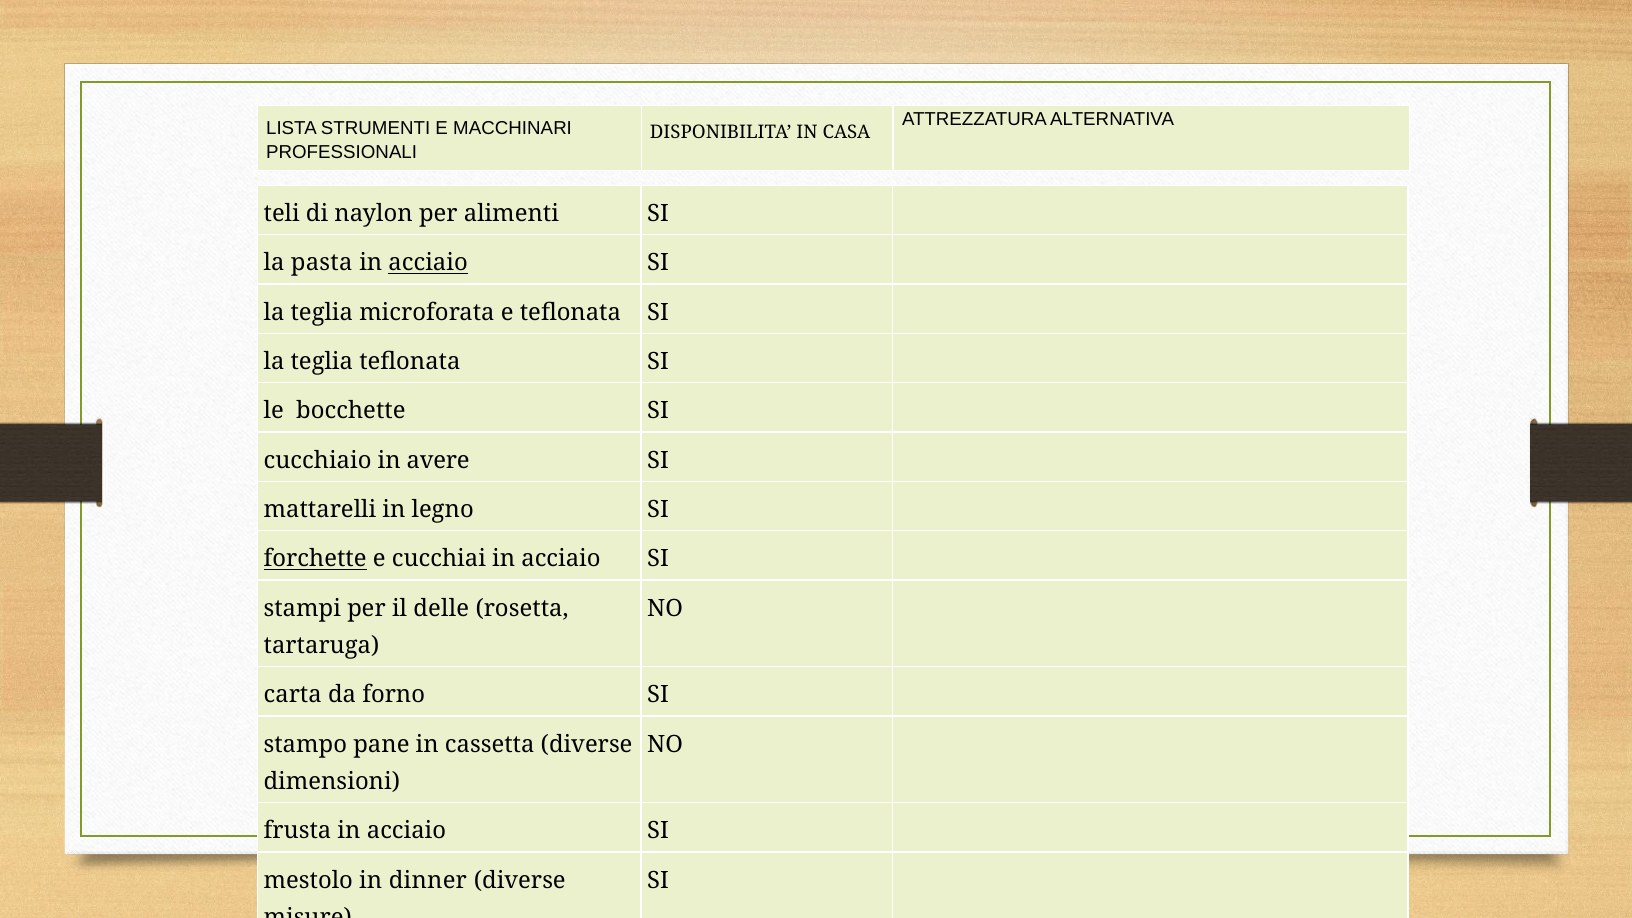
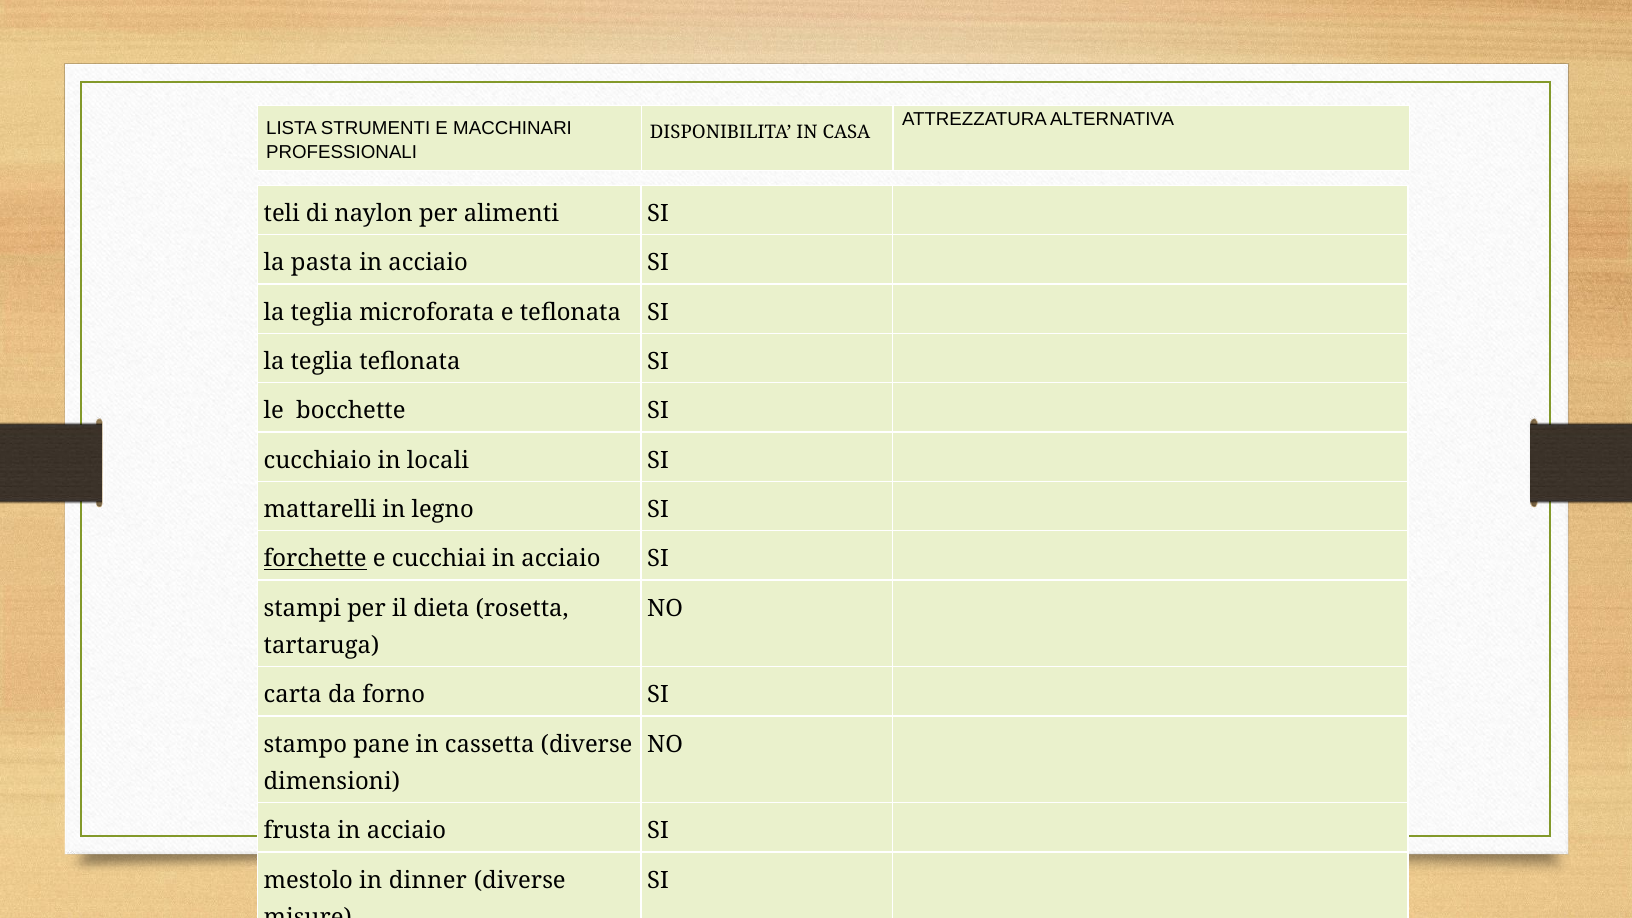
acciaio underline: present -> none (428, 263)
avere: avere -> locali (438, 460)
delle: delle -> dieta (441, 608)
